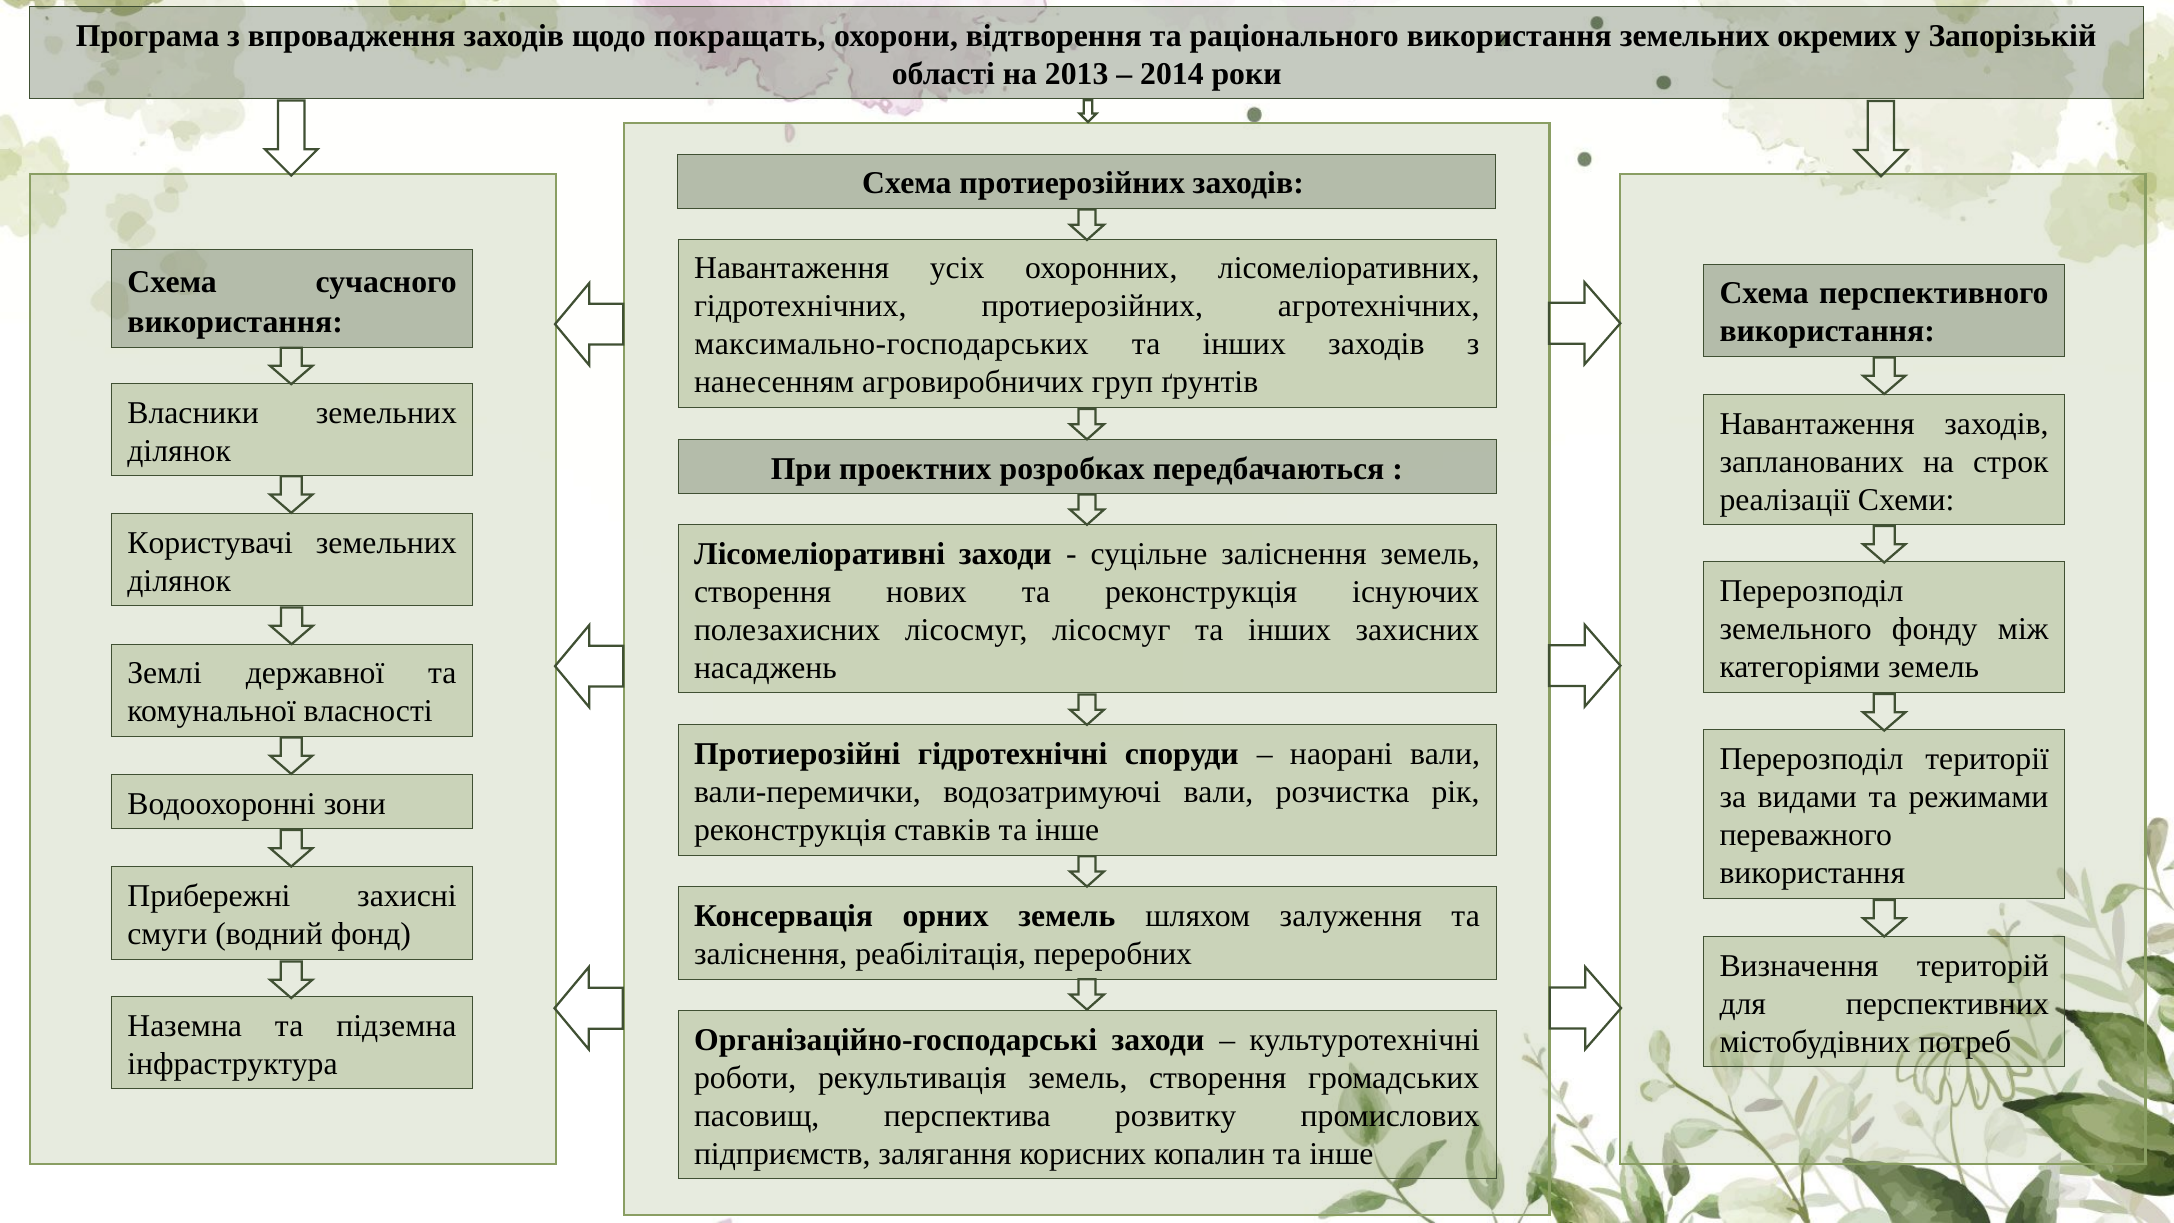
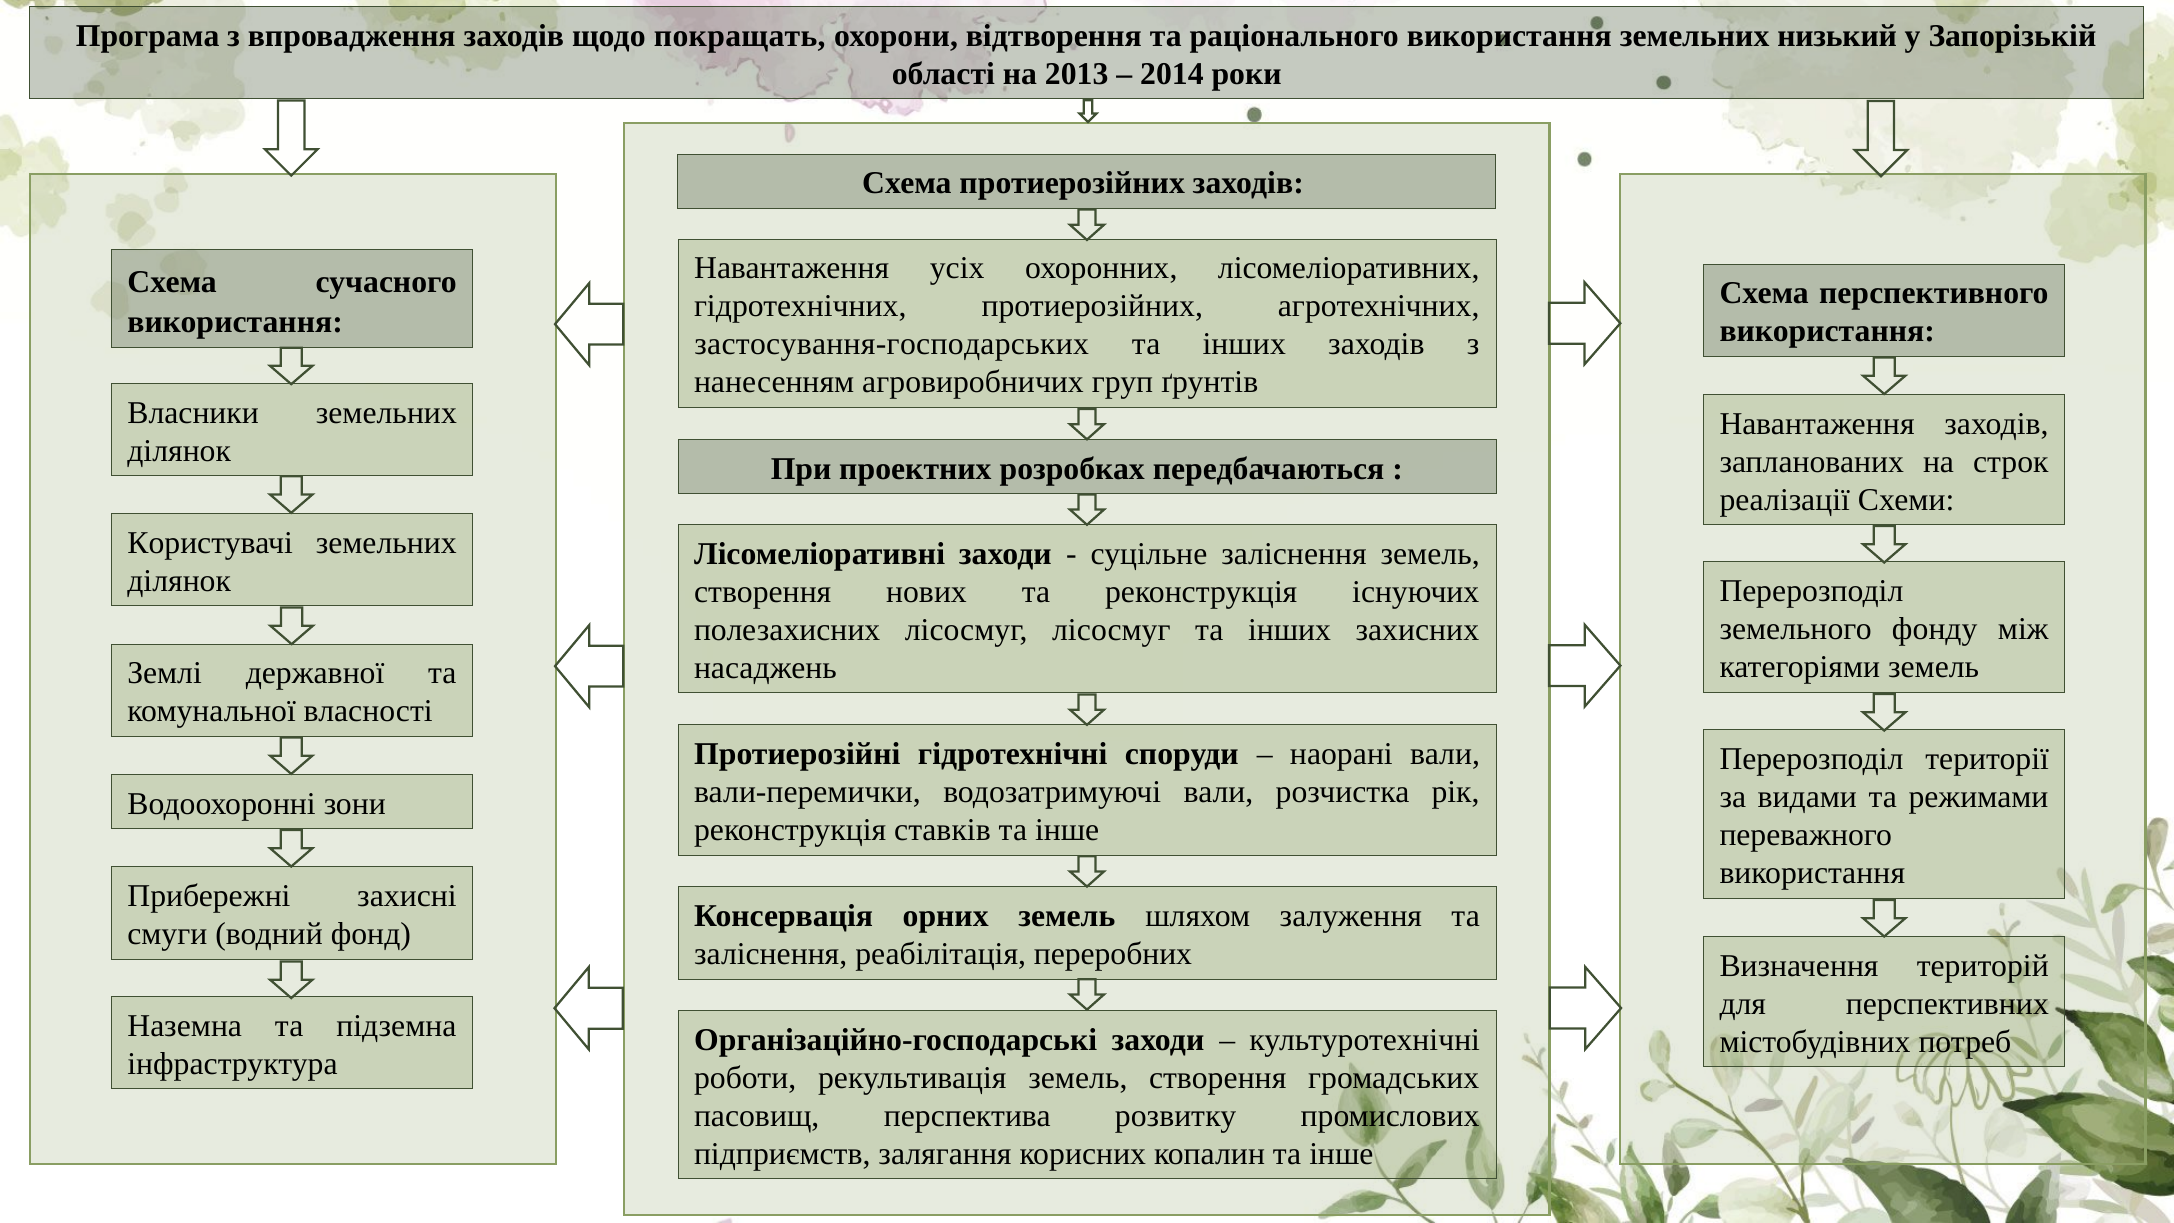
окремих: окремих -> низький (1837, 36)
максимально-господарських: максимально-господарських -> застосування-господарських (892, 344)
